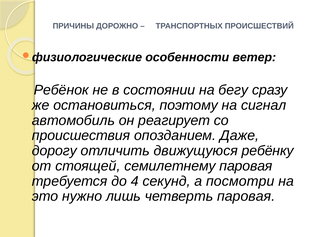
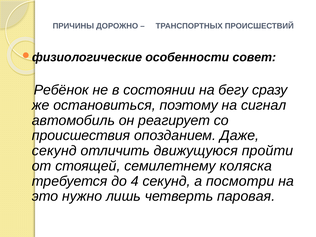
ветер: ветер -> совет (254, 57)
дорогу: дорогу -> секунд (54, 151)
ребёнку: ребёнку -> пройти (268, 151)
семилетнему паровая: паровая -> коляска (246, 166)
